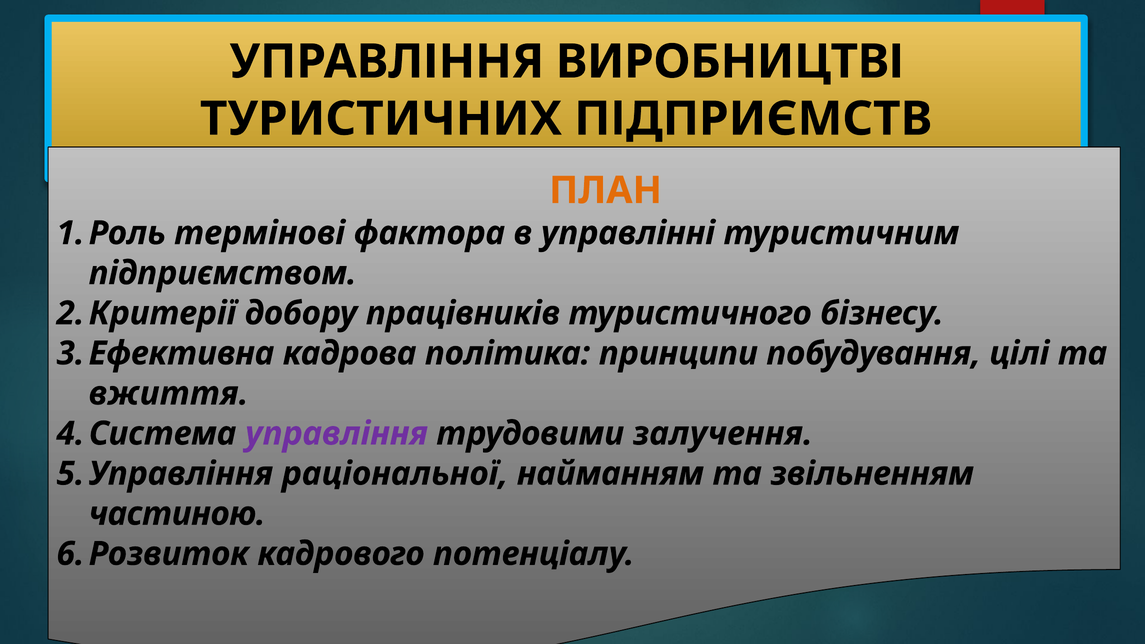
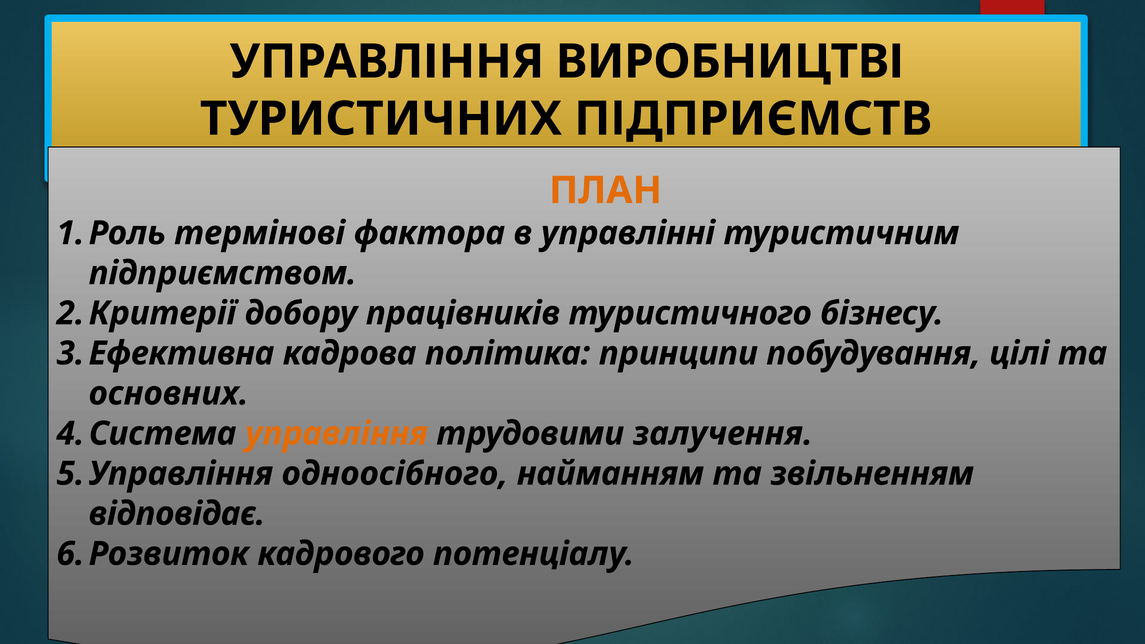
вжиття: вжиття -> основних (169, 394)
управління colour: purple -> orange (336, 434)
раціональної: раціональної -> одноосібного (395, 474)
частиною: частиною -> відповідає (177, 514)
